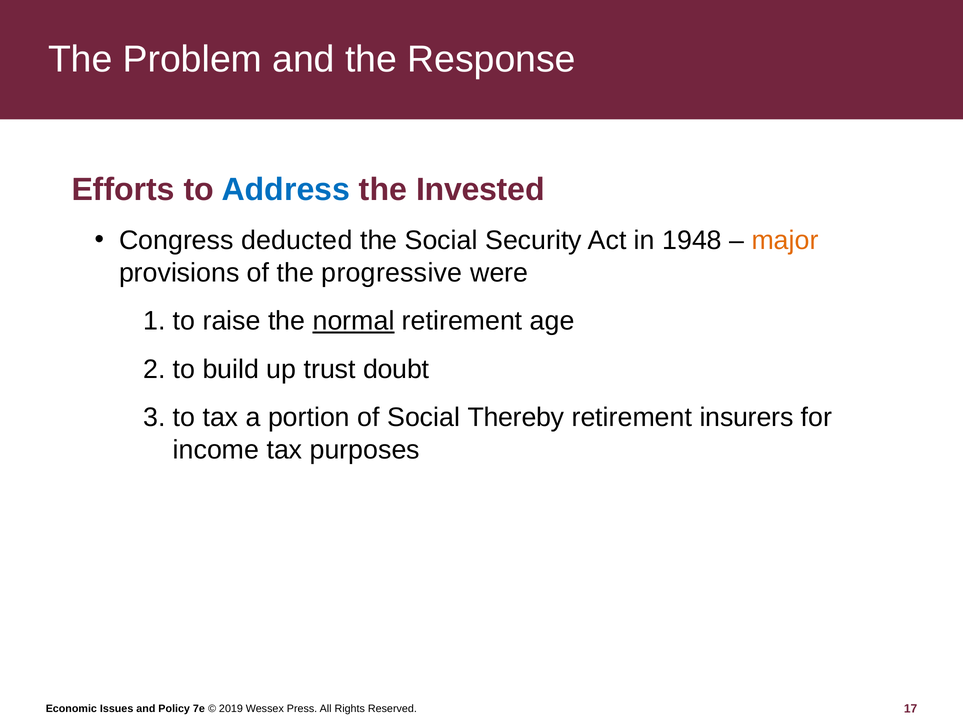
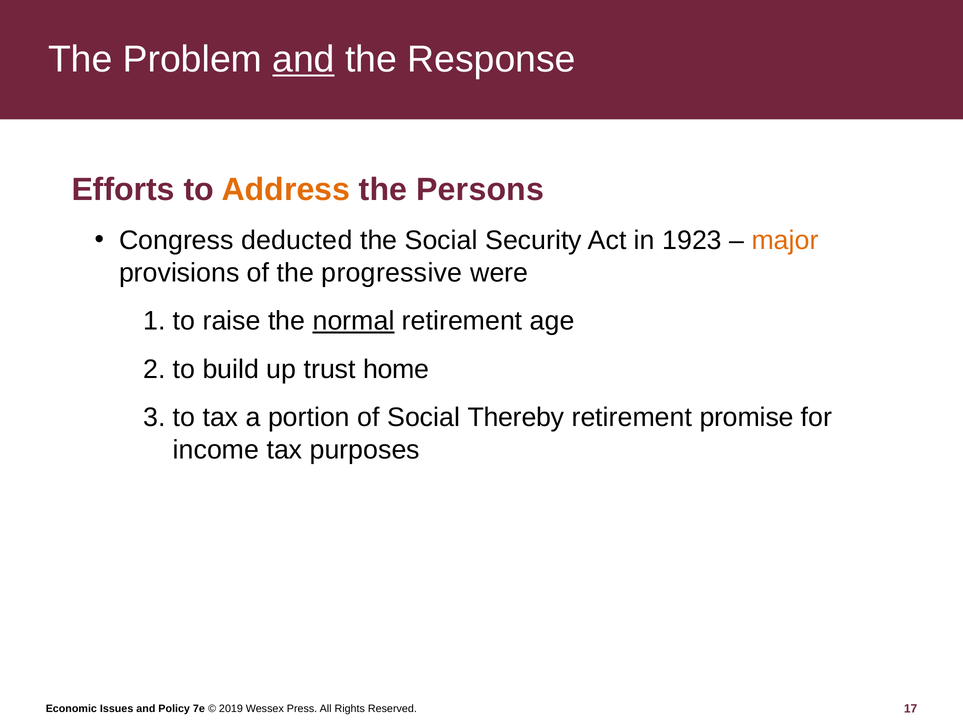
and underline: none -> present (304, 59)
Address colour: blue -> orange (286, 189)
Invested: Invested -> Persons (480, 189)
1948: 1948 -> 1923 (692, 240)
doubt: doubt -> home (396, 369)
insurers: insurers -> promise (747, 417)
